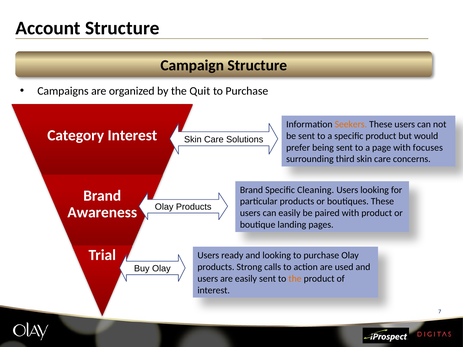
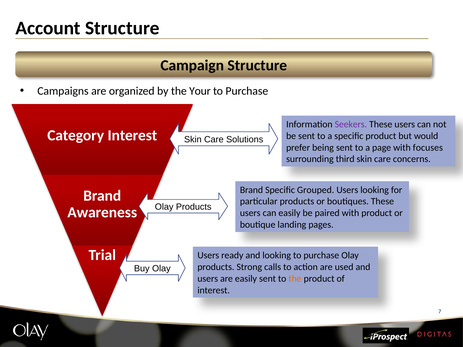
Quit: Quit -> Your (200, 91)
Seekers colour: orange -> purple (351, 124)
Cleaning: Cleaning -> Grouped (316, 190)
